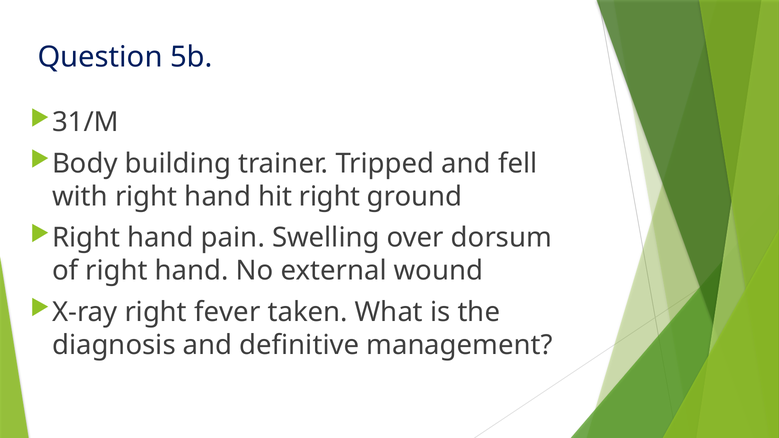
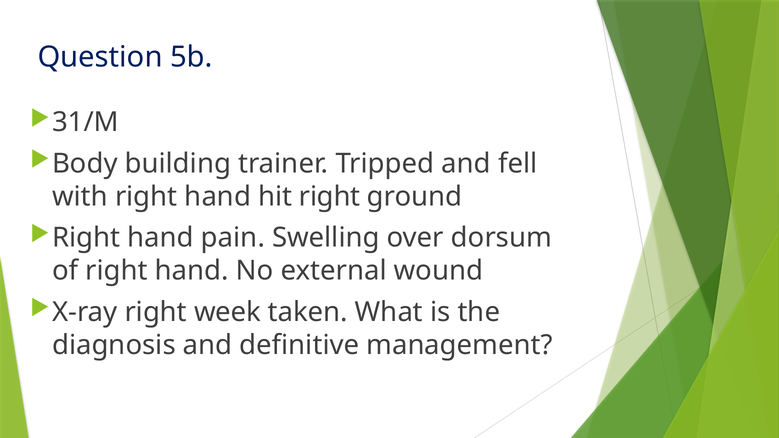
fever: fever -> week (227, 312)
